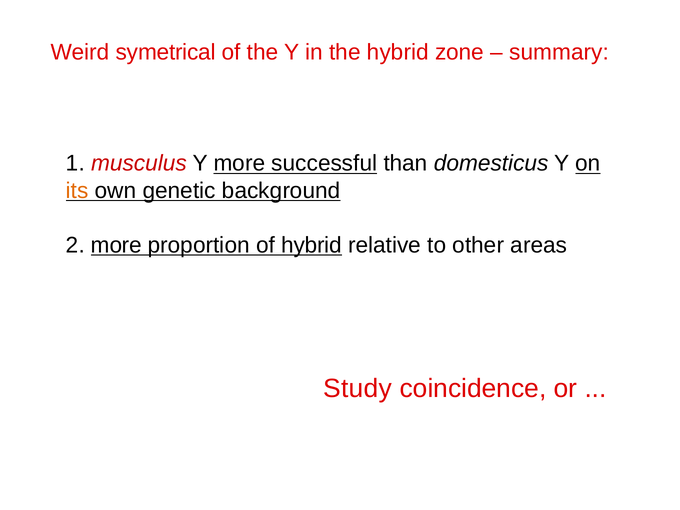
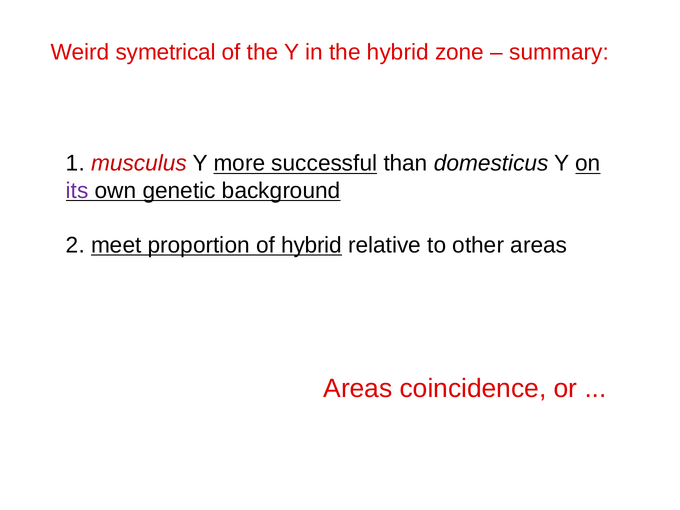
its colour: orange -> purple (77, 191)
2 more: more -> meet (116, 245)
Study: Study -> Areas (358, 389)
